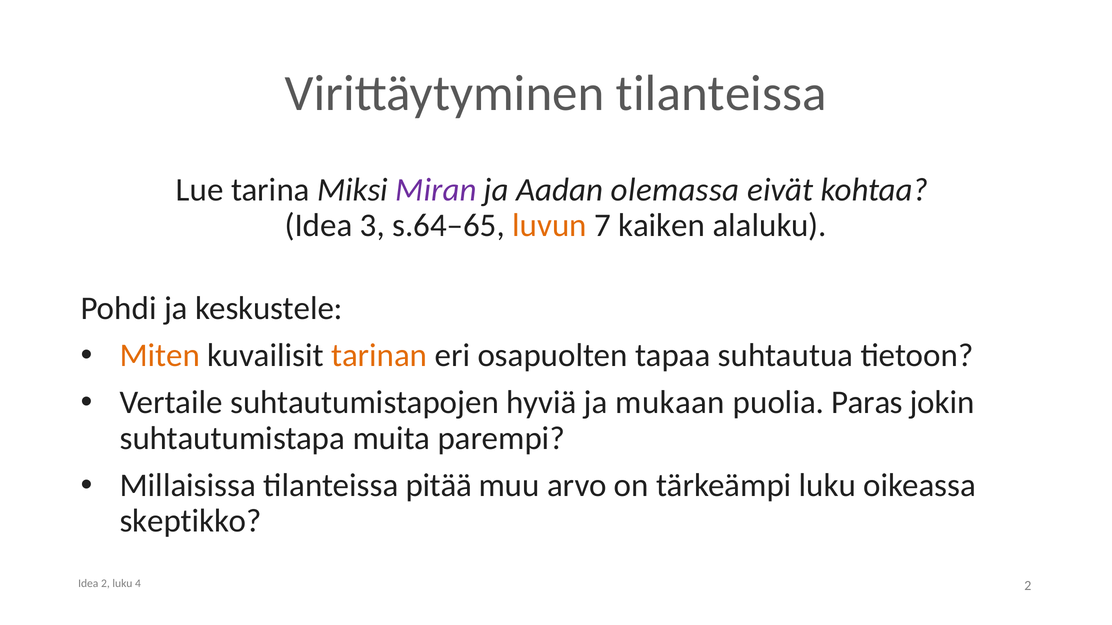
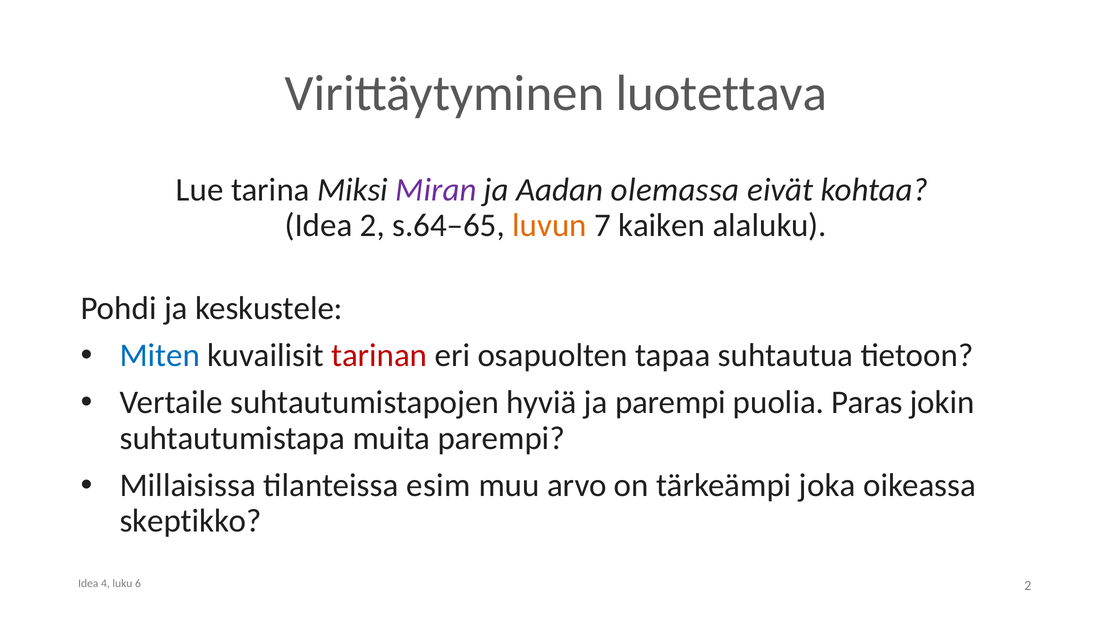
Virittäytyminen tilanteissa: tilanteissa -> luotettava (721, 93)
Idea 3: 3 -> 2 (372, 225)
Miten colour: orange -> blue (160, 356)
tarinan colour: orange -> red (379, 356)
ja mukaan: mukaan -> parempi (670, 403)
pitää: pitää -> esim (438, 486)
tärkeämpi luku: luku -> joka (827, 486)
Idea 2: 2 -> 4 (105, 584)
4: 4 -> 6 (138, 584)
